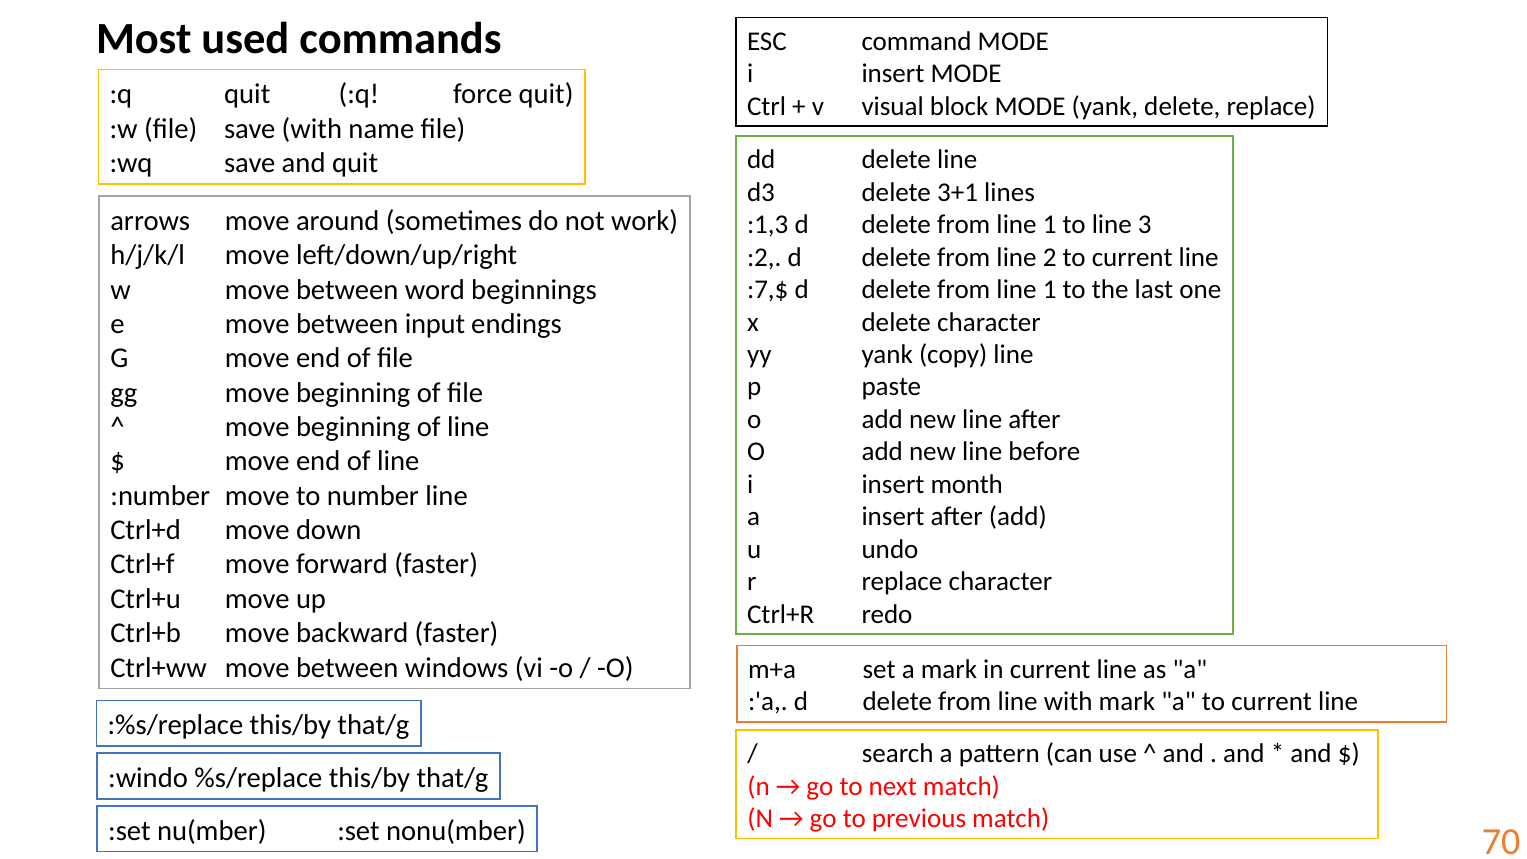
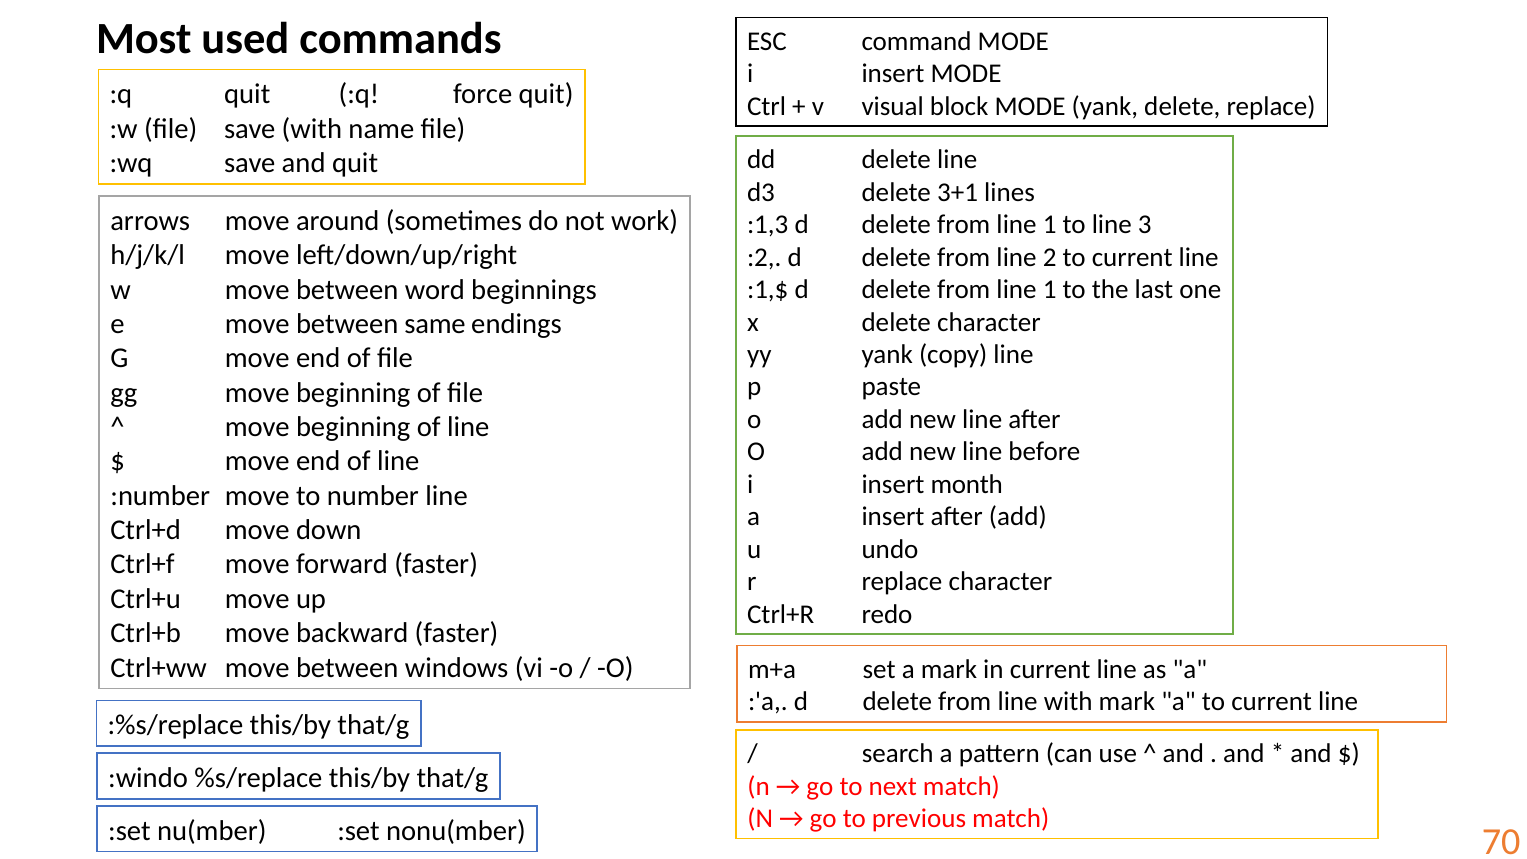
:7,$: :7,$ -> :1,$ (768, 290)
input: input -> same (435, 324)
